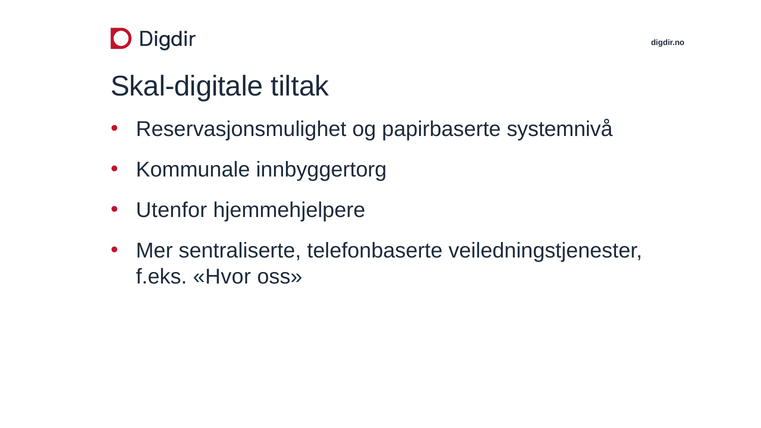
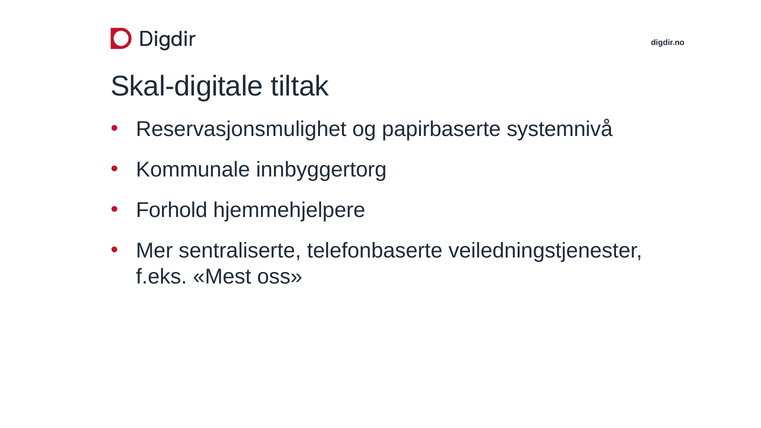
Utenfor: Utenfor -> Forhold (172, 210)
Hvor: Hvor -> Mest (222, 277)
